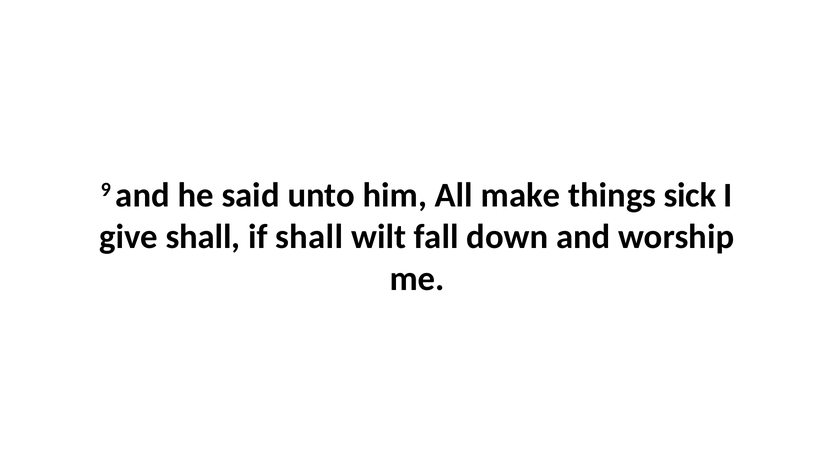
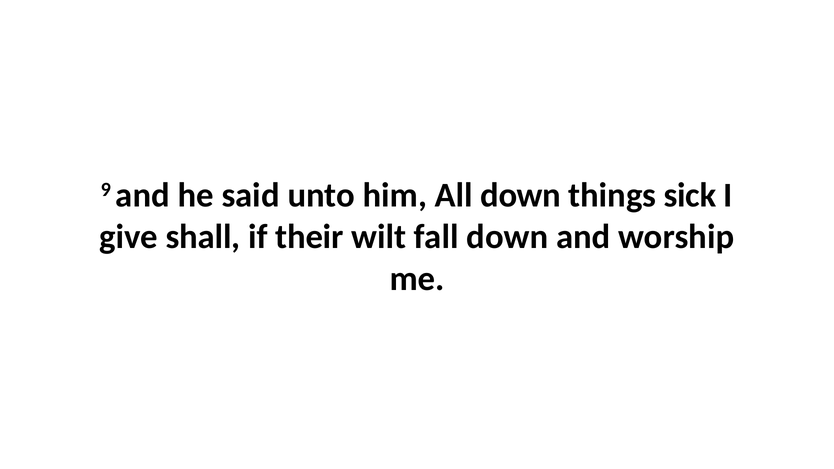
All make: make -> down (521, 195)
if shall: shall -> their (309, 237)
